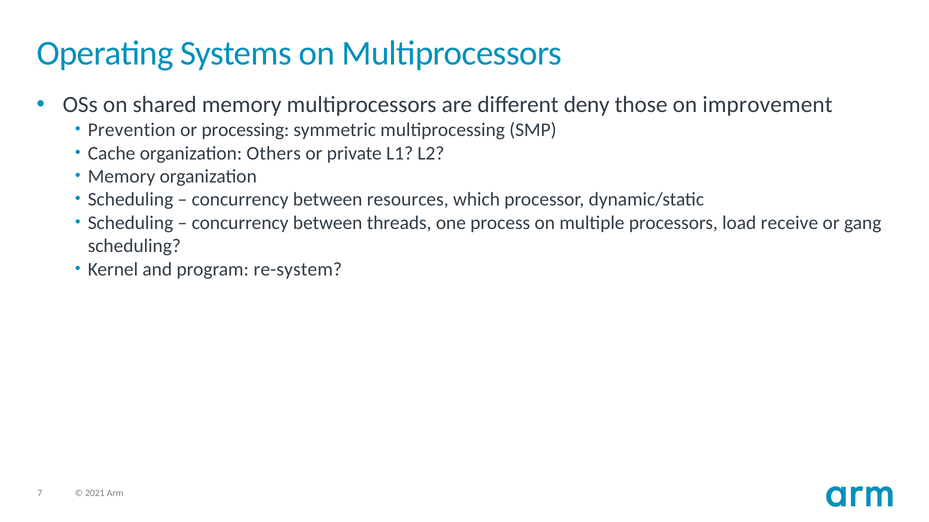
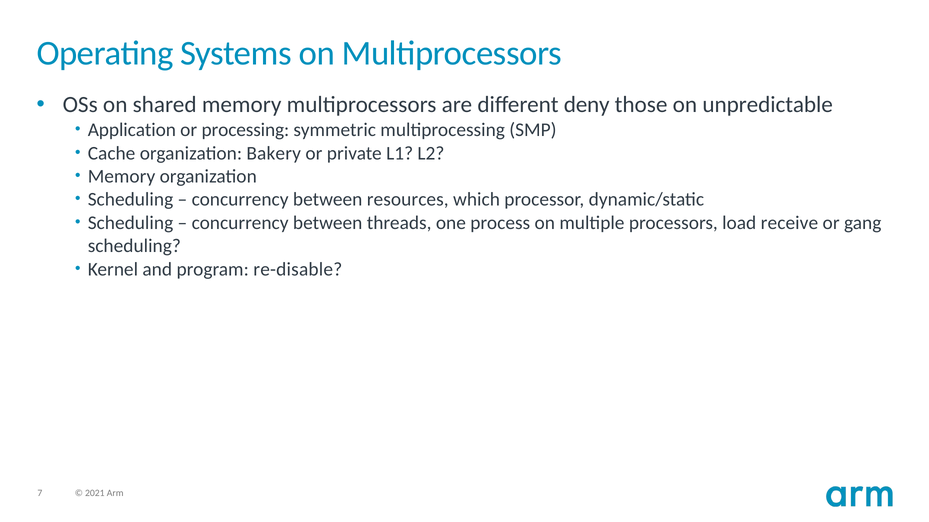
improvement: improvement -> unpredictable (768, 105)
Prevention: Prevention -> Application (132, 130)
Others: Others -> Bakery (274, 153)
re-system: re-system -> re-disable (298, 270)
